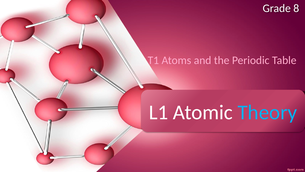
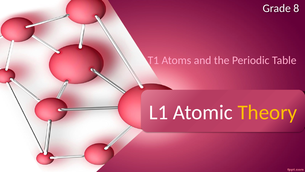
Theory colour: light blue -> yellow (267, 112)
